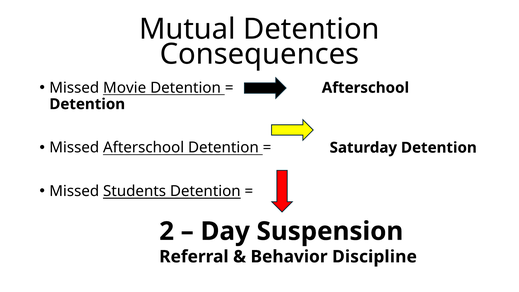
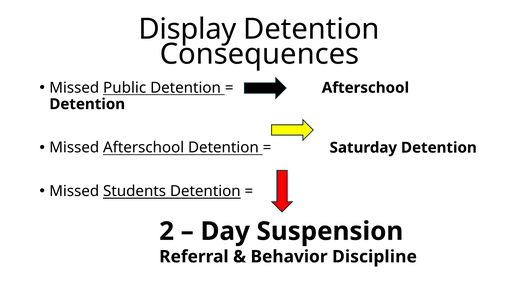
Mutual: Mutual -> Display (188, 29)
Movie: Movie -> Public (125, 88)
